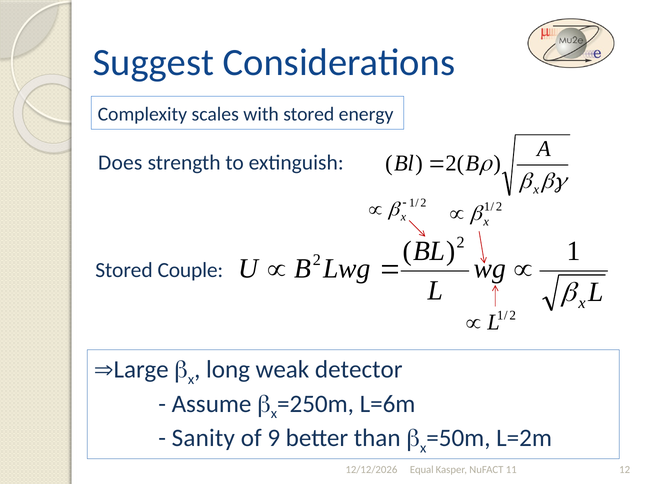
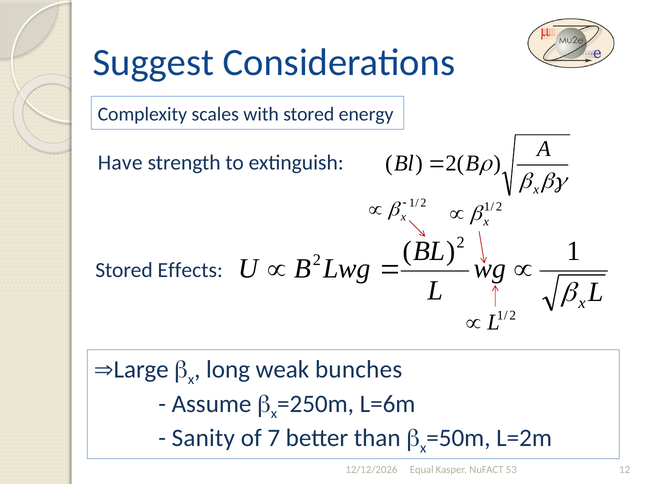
Does: Does -> Have (120, 163)
Couple: Couple -> Effects (190, 270)
detector: detector -> bunches (359, 370)
9: 9 -> 7 (274, 439)
11: 11 -> 53 (511, 470)
